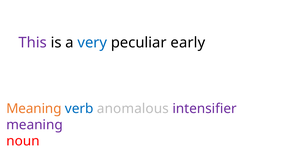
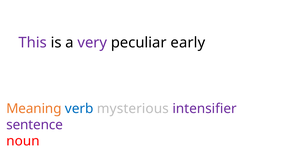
very colour: blue -> purple (92, 43)
anomalous: anomalous -> mysterious (133, 109)
meaning: meaning -> sentence (35, 125)
